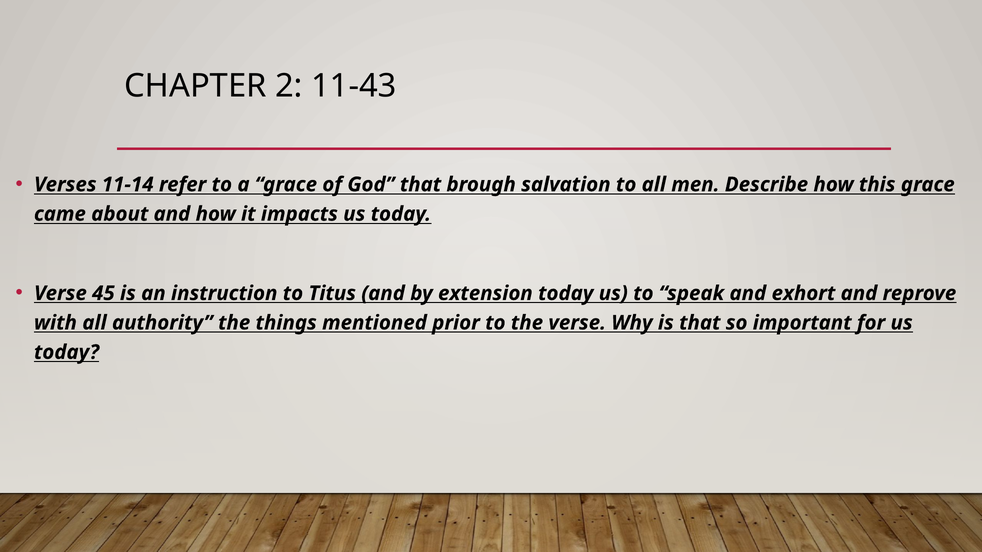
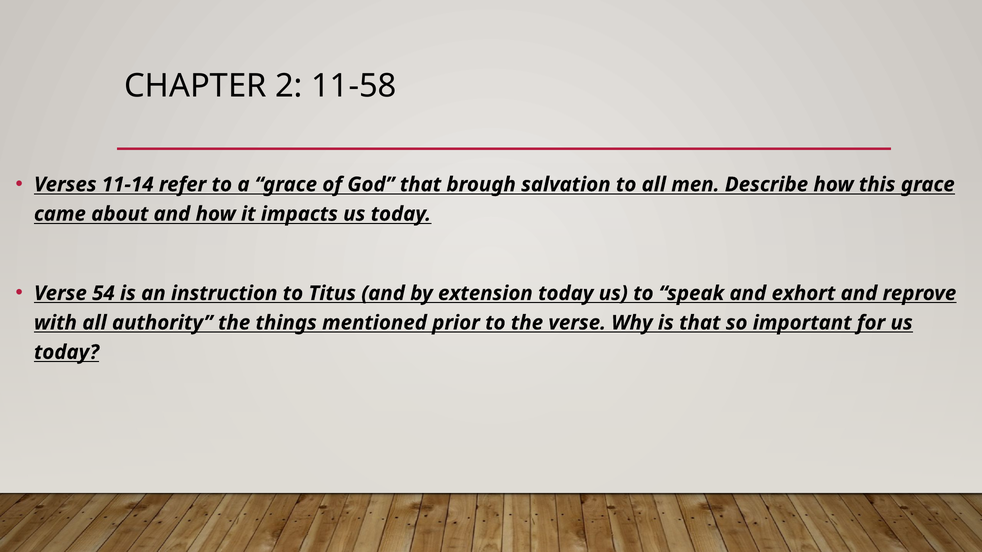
11-43: 11-43 -> 11-58 (354, 86)
45: 45 -> 54 (103, 293)
